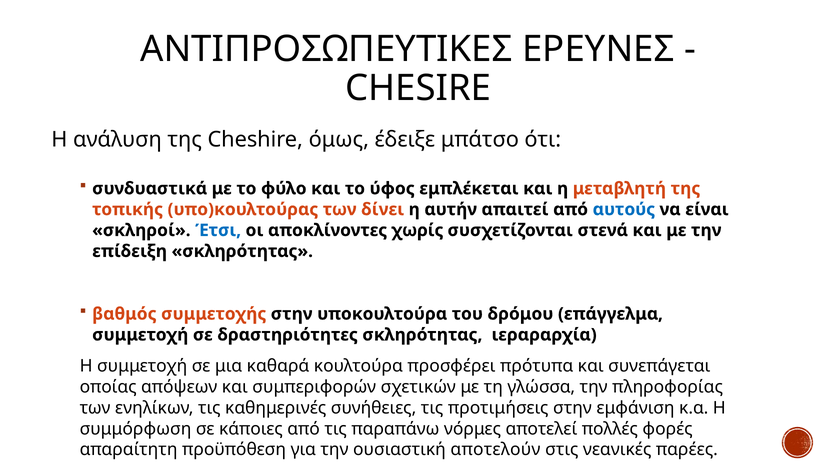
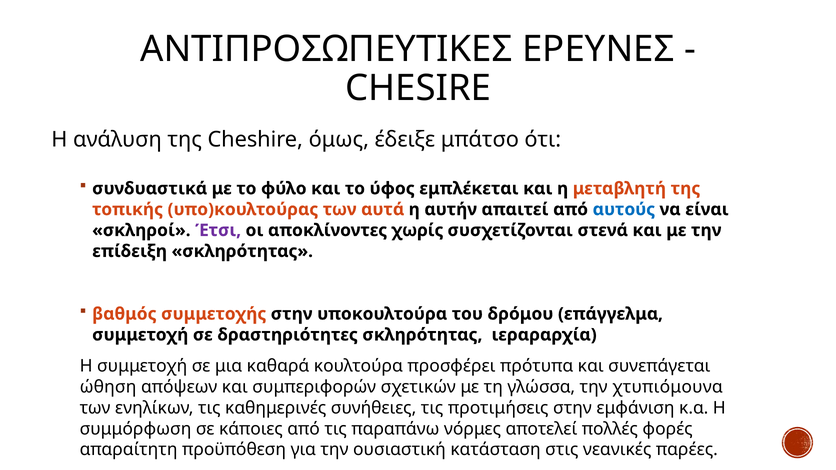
δίνει: δίνει -> αυτά (383, 210)
Έτσι colour: blue -> purple (218, 230)
οποίας: οποίας -> ώθηση (108, 387)
πληροφορίας: πληροφορίας -> χτυπιόμουνα (668, 387)
αποτελούν: αποτελούν -> κατάσταση (496, 450)
